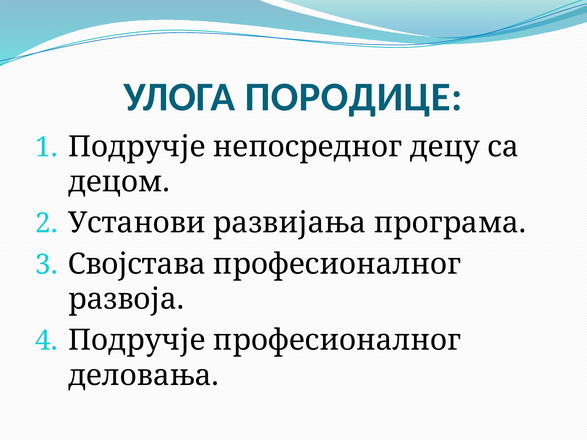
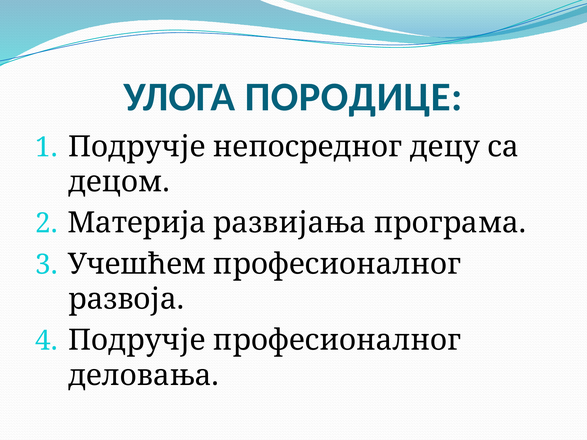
Установи: Установи -> Материја (137, 223)
Својстава: Својстава -> Учешћем (137, 264)
